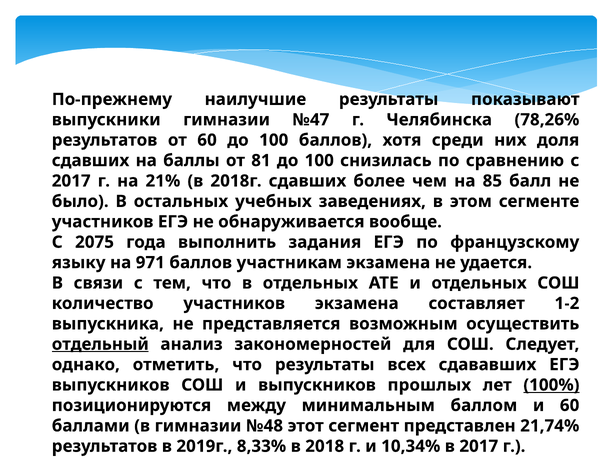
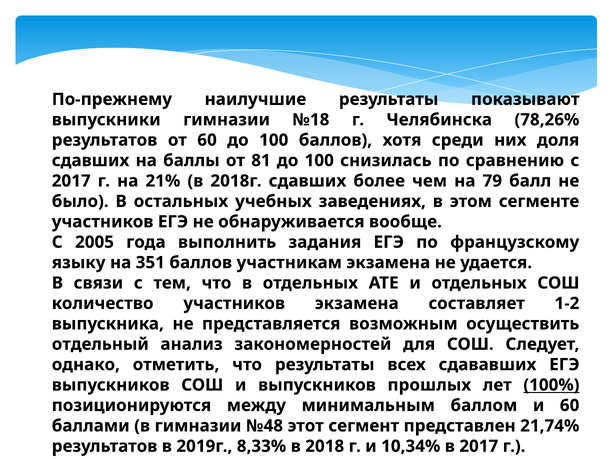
№47: №47 -> №18 (311, 120)
85: 85 -> 79 (492, 181)
2075: 2075 -> 2005 (95, 242)
971: 971 -> 351 (150, 263)
отдельный underline: present -> none (100, 344)
